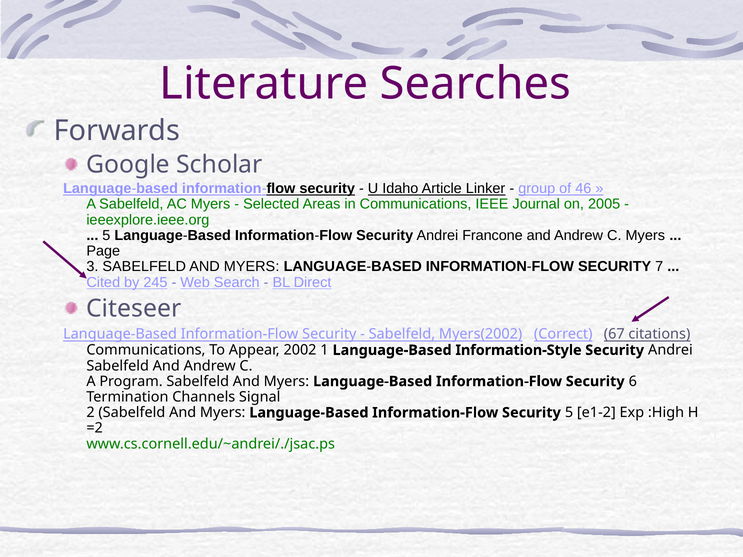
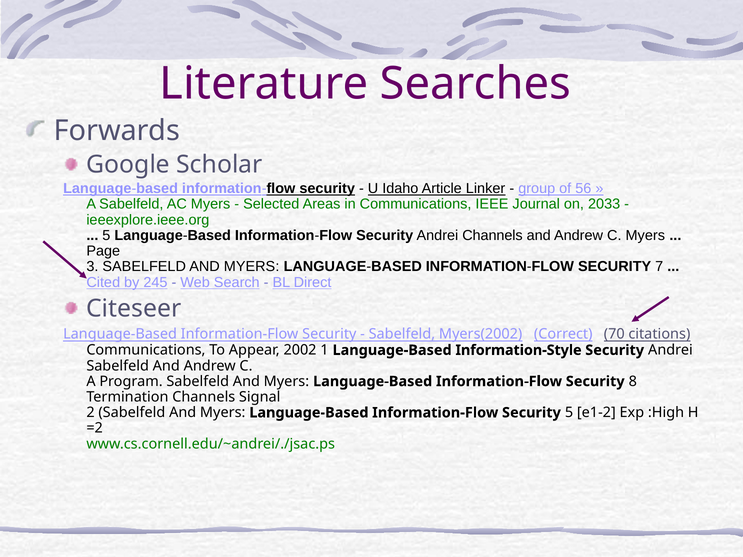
46: 46 -> 56 (583, 189)
2005: 2005 -> 2033 (604, 204)
Andrei Francone: Francone -> Channels (492, 236)
67: 67 -> 70 (614, 334)
6: 6 -> 8 (633, 382)
